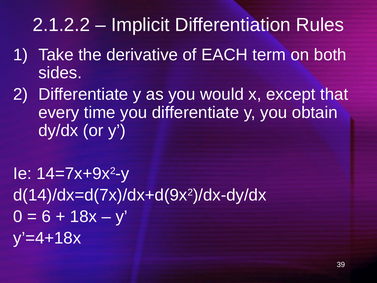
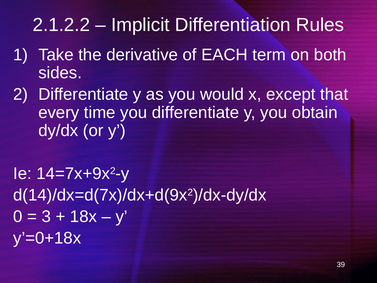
6: 6 -> 3 (46, 216)
y’=4+18x: y’=4+18x -> y’=0+18x (47, 238)
